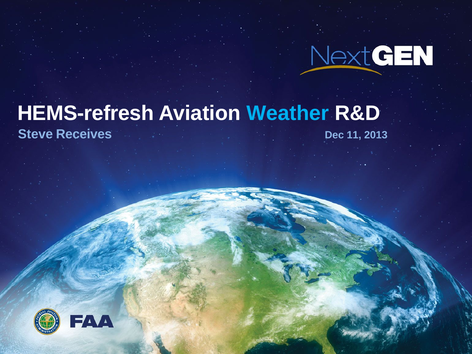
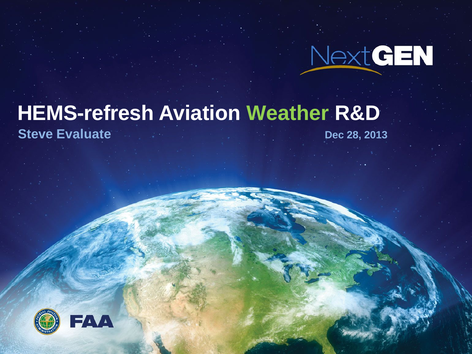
Weather colour: light blue -> light green (288, 113)
Receives: Receives -> Evaluate (84, 134)
11: 11 -> 28 (354, 135)
